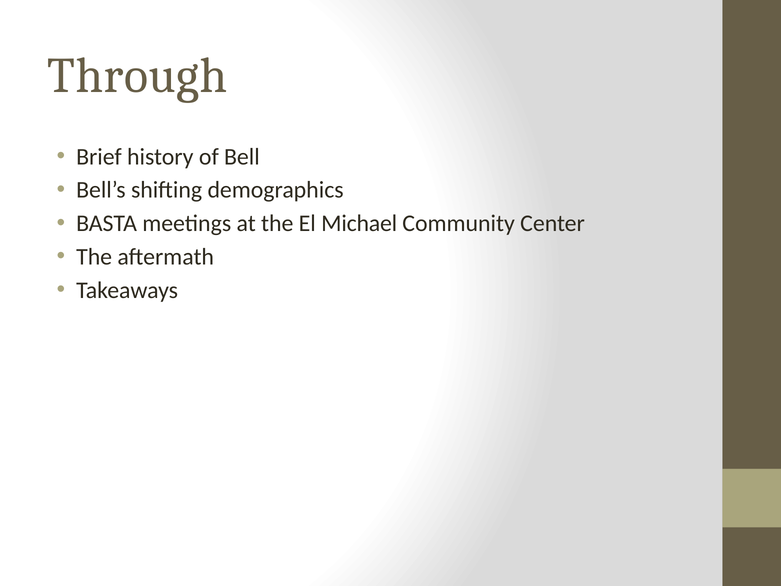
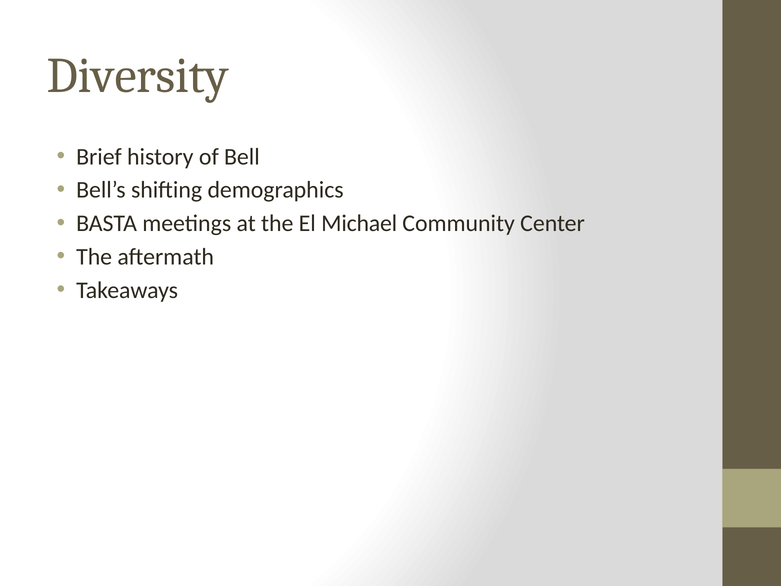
Through: Through -> Diversity (138, 76)
